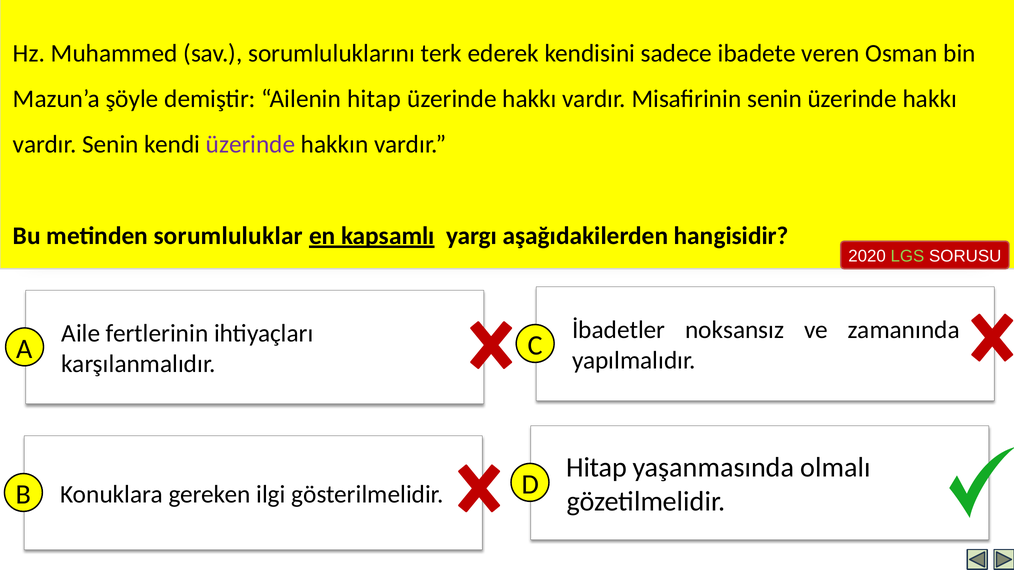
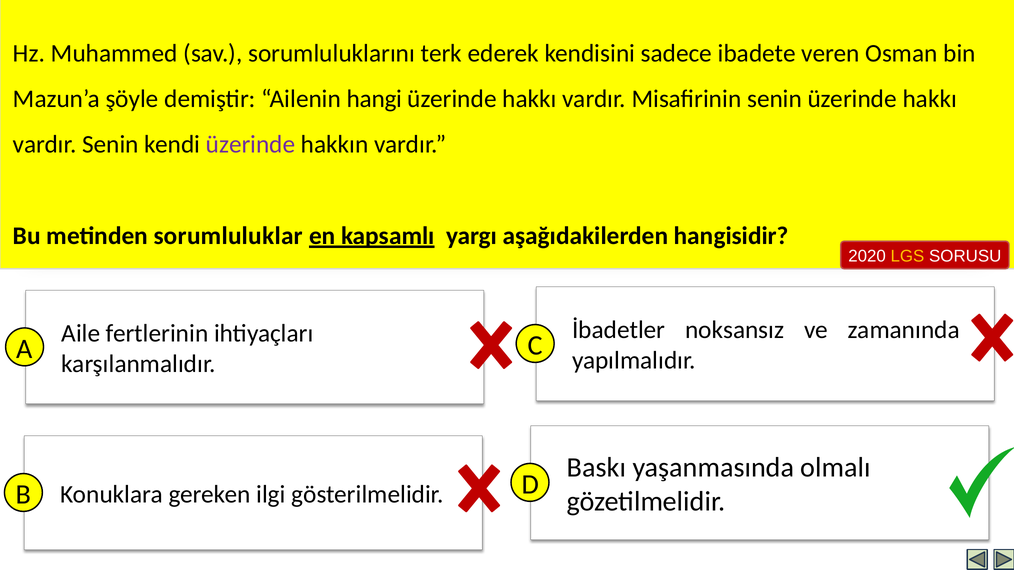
Ailenin hitap: hitap -> hangi (374, 99)
LGS colour: light green -> yellow (907, 256)
Hitap: Hitap -> Baskı (596, 468)
